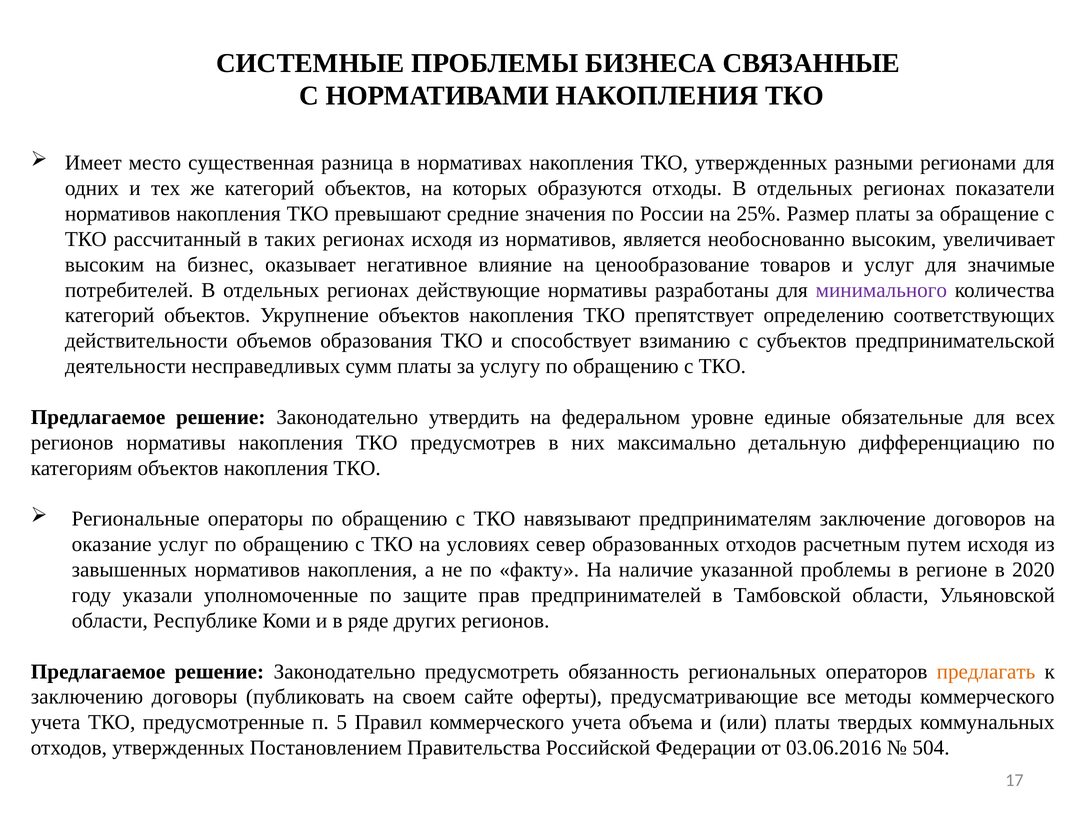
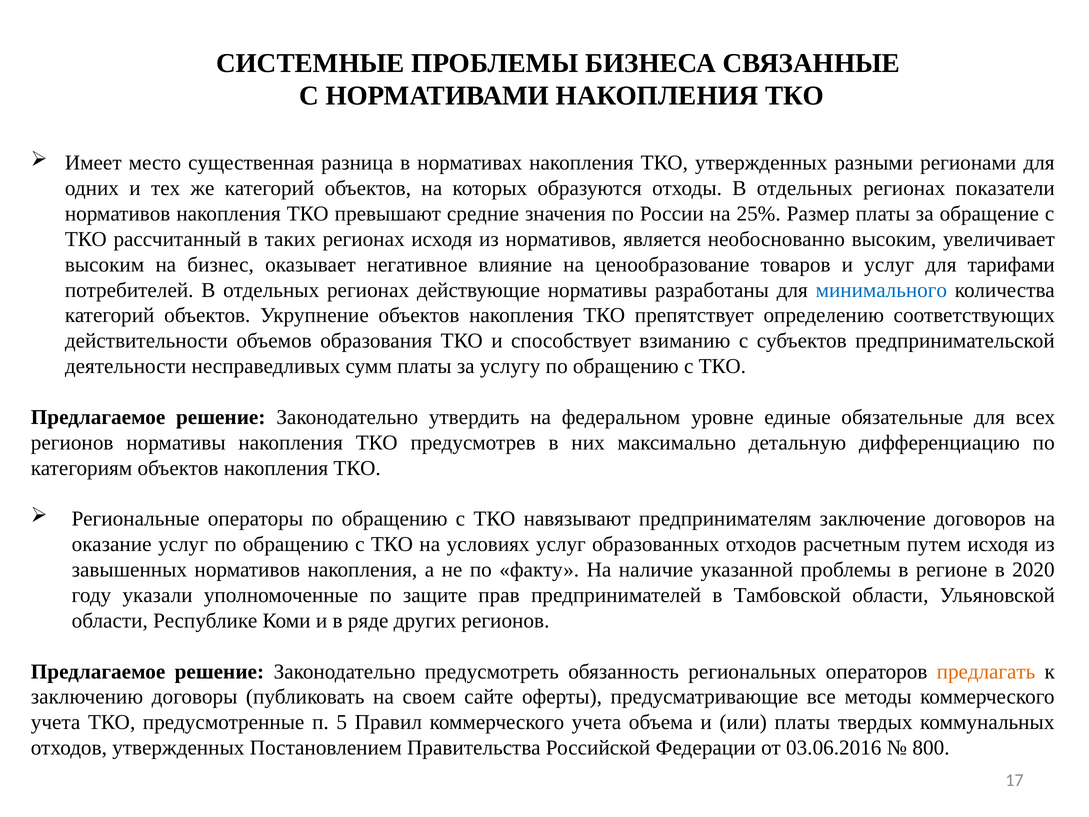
значимые: значимые -> тарифами (1011, 265)
минимального colour: purple -> blue (881, 290)
условиях север: север -> услуг (561, 544)
504: 504 -> 800 (931, 748)
